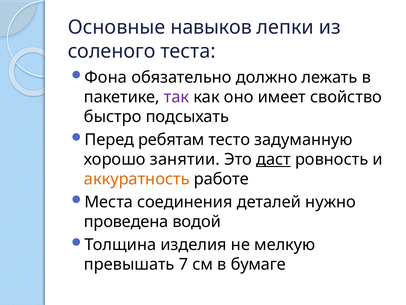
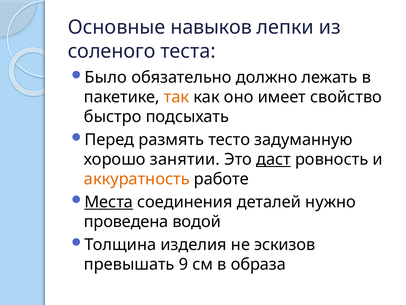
Фона: Фона -> Было (106, 77)
так colour: purple -> orange (177, 97)
ребятам: ребятам -> размять (171, 140)
Места underline: none -> present (109, 202)
мелкую: мелкую -> эскизов (285, 244)
7: 7 -> 9 (183, 264)
бумаге: бумаге -> образа (258, 264)
